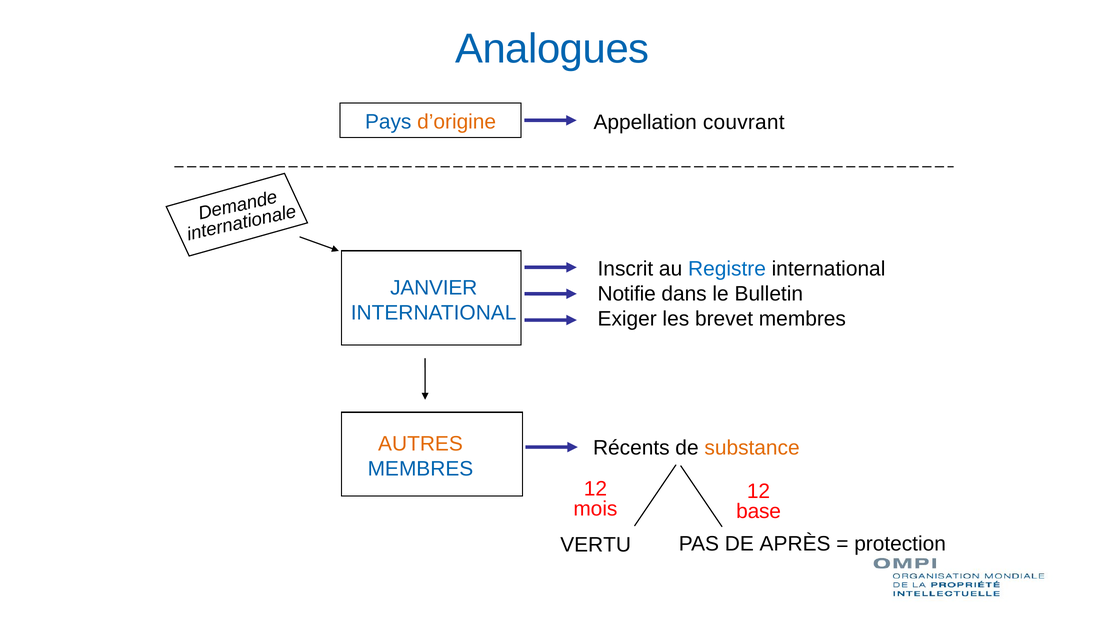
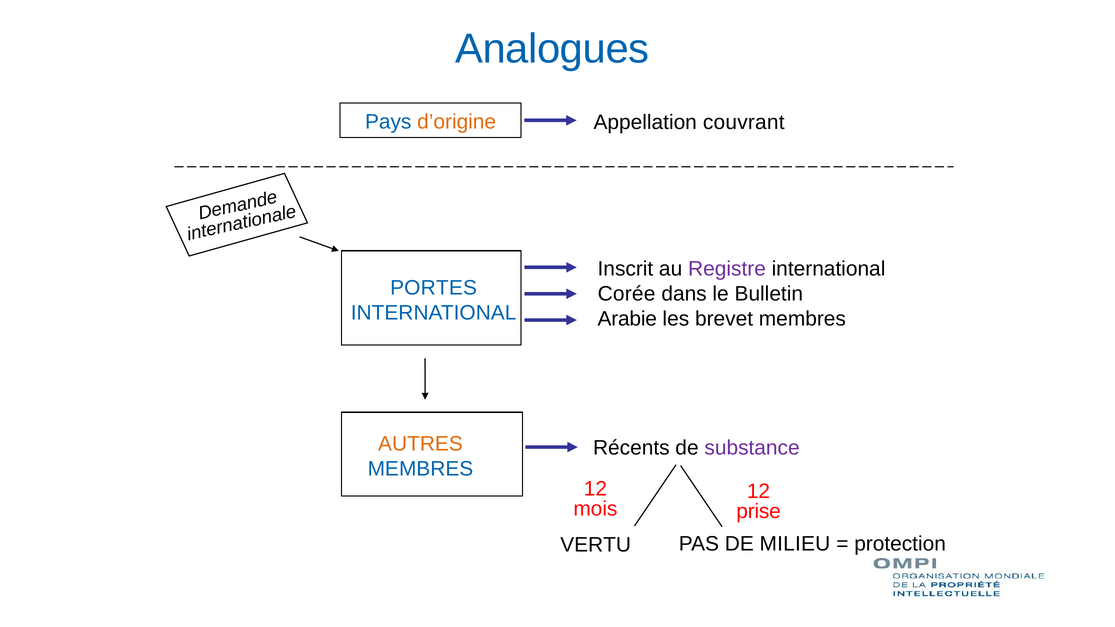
Registre colour: blue -> purple (727, 269)
JANVIER: JANVIER -> PORTES (434, 288)
Notifie: Notifie -> Corée (627, 294)
Exiger: Exiger -> Arabie (627, 319)
substance colour: orange -> purple (752, 448)
base: base -> prise (759, 512)
APRÈS: APRÈS -> MILIEU (795, 544)
